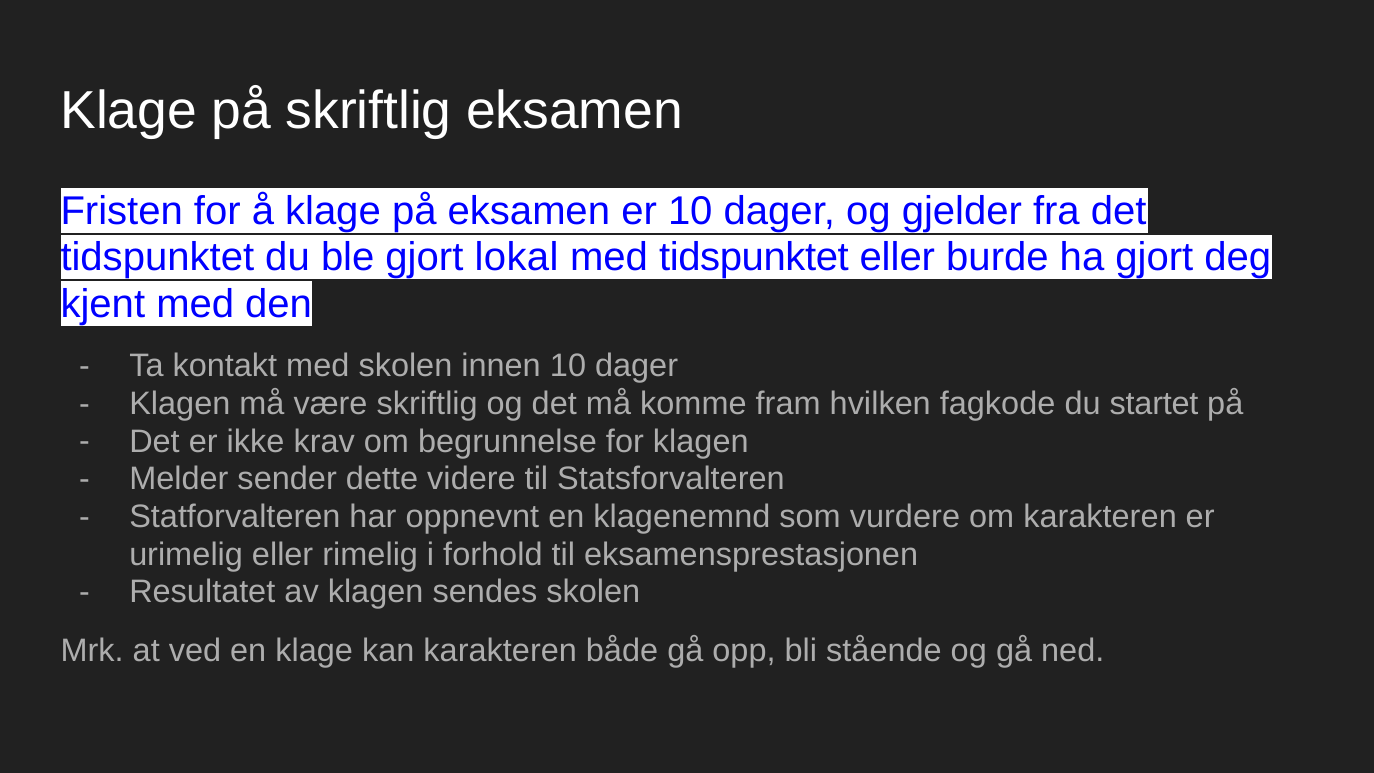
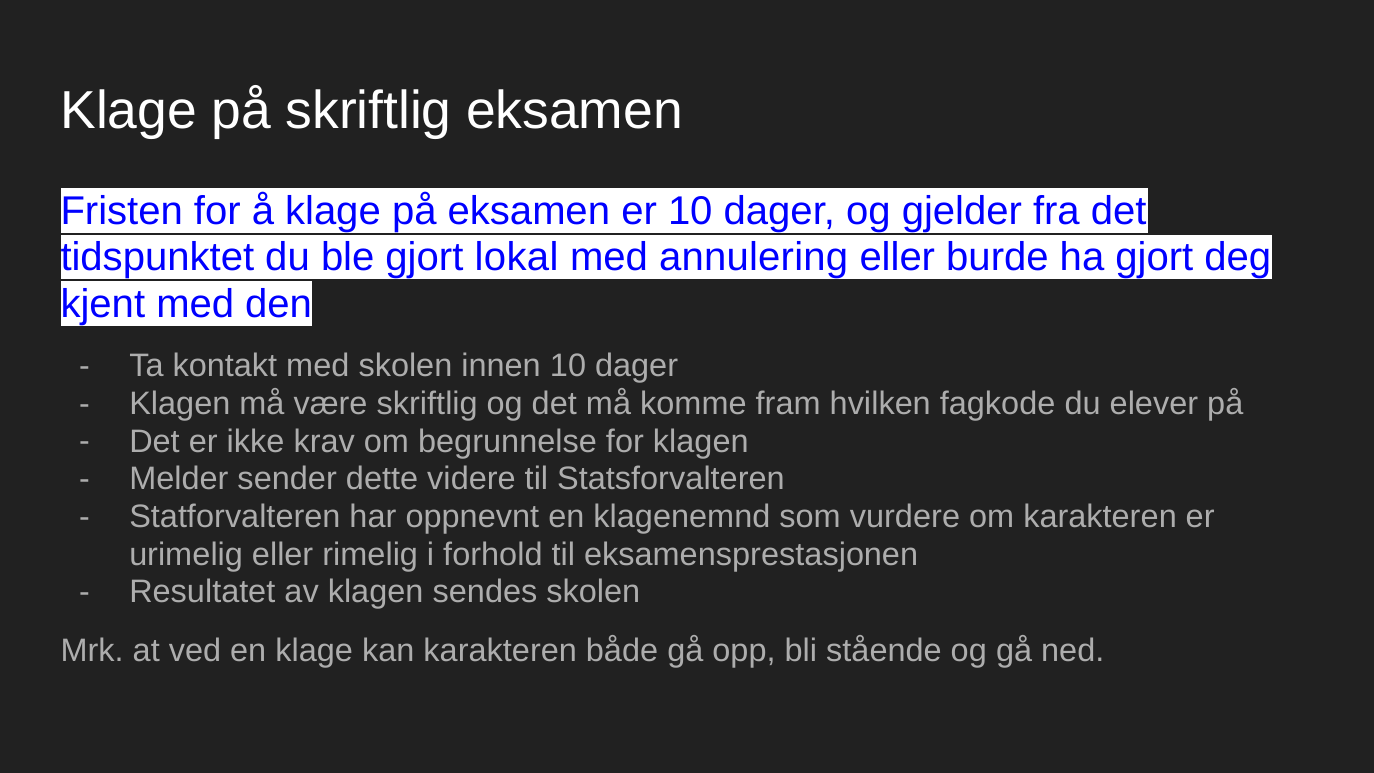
med tidspunktet: tidspunktet -> annulering (754, 258)
startet: startet -> elever (1154, 404)
